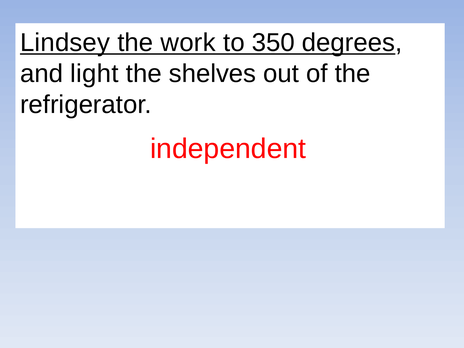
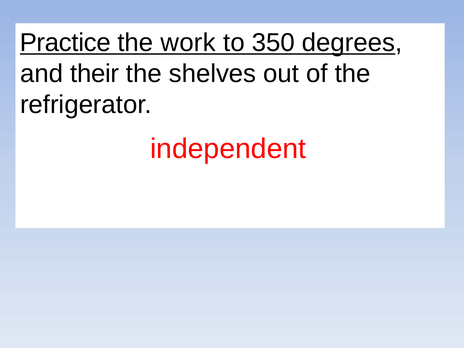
Lindsey: Lindsey -> Practice (65, 43)
light: light -> their (95, 74)
